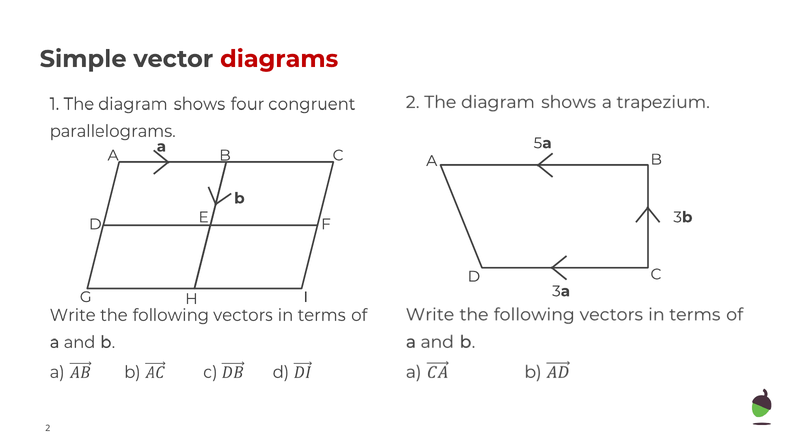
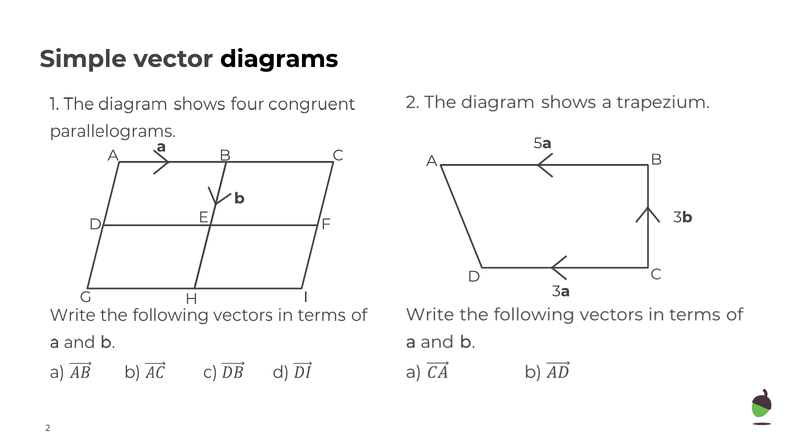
diagrams colour: red -> black (279, 59)
